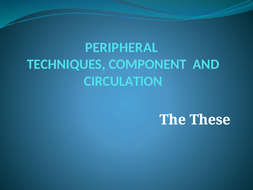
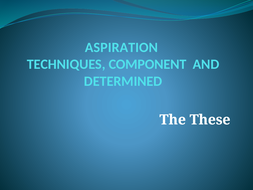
PERIPHERAL: PERIPHERAL -> ASPIRATION (121, 47)
CIRCULATION: CIRCULATION -> DETERMINED (123, 81)
